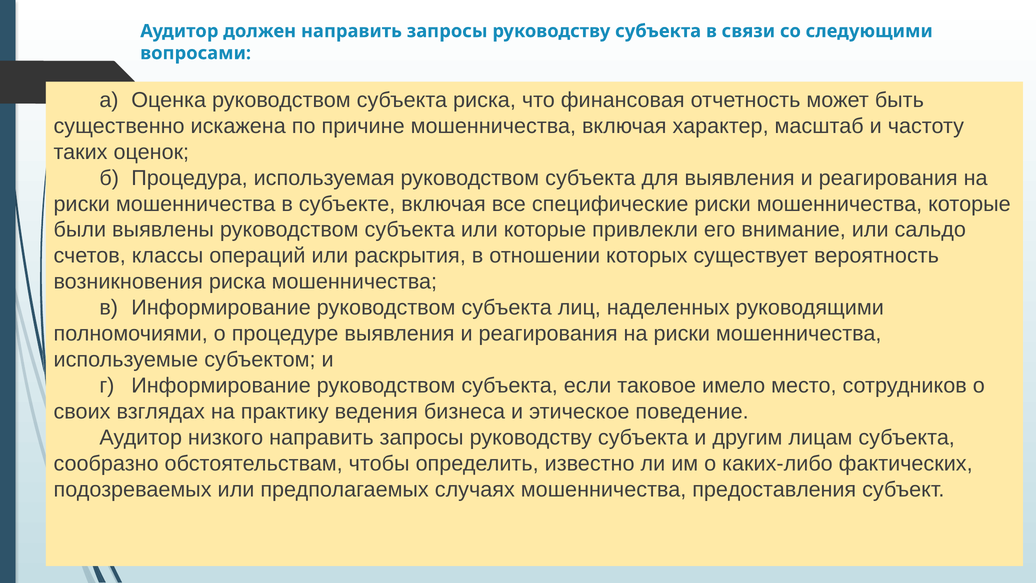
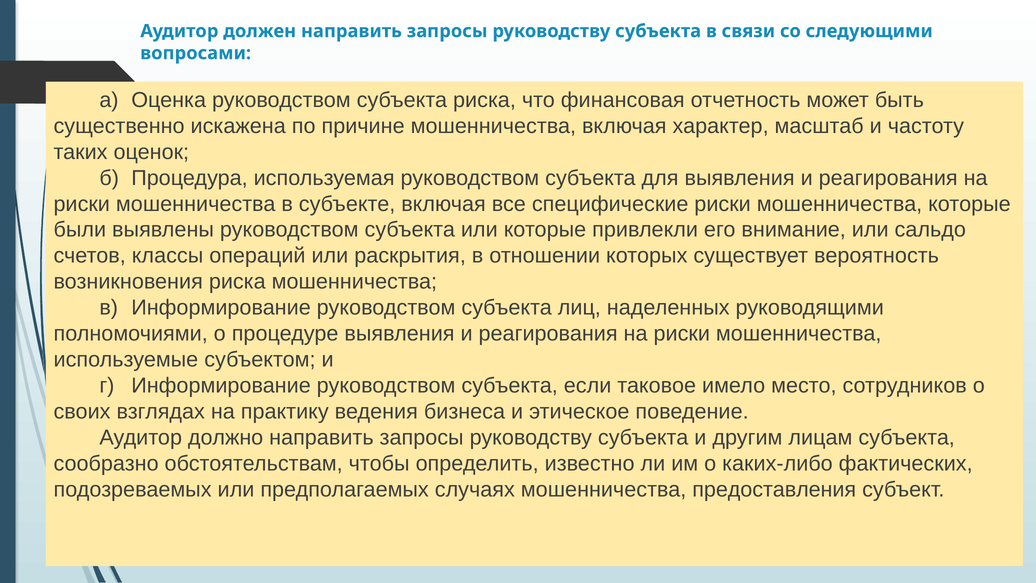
низкого: низкого -> должно (226, 437)
